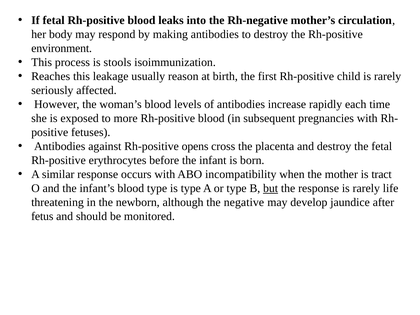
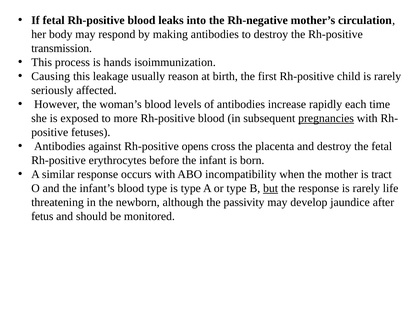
environment: environment -> transmission (62, 48)
stools: stools -> hands (117, 62)
Reaches: Reaches -> Causing (51, 76)
pregnancies underline: none -> present (326, 118)
negative: negative -> passivity (244, 202)
